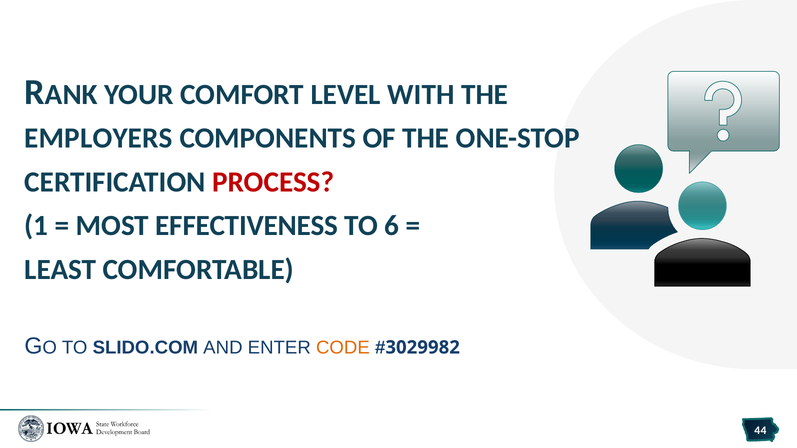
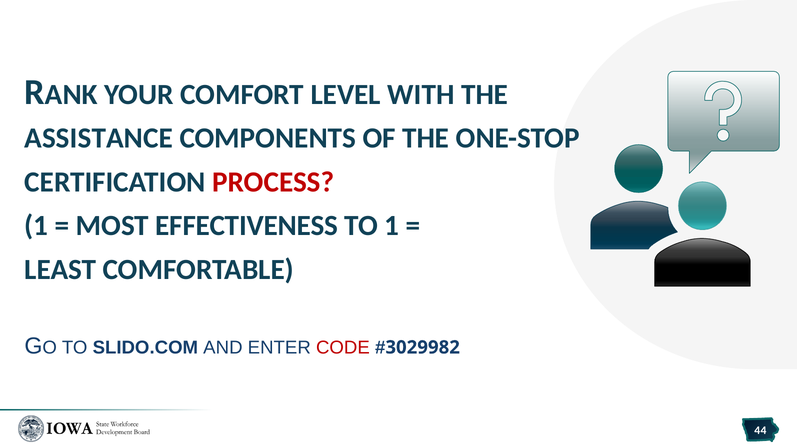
EMPLOYERS: EMPLOYERS -> ASSISTANCE (99, 138)
TO 6: 6 -> 1 (392, 226)
CODE colour: orange -> red (343, 348)
